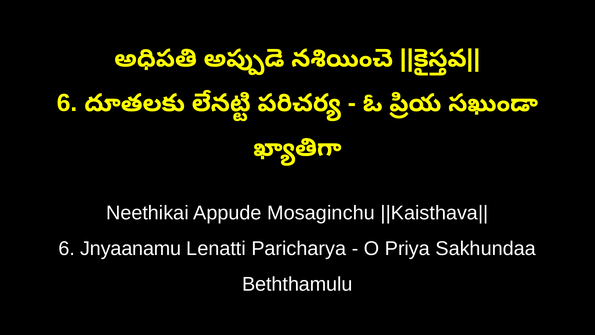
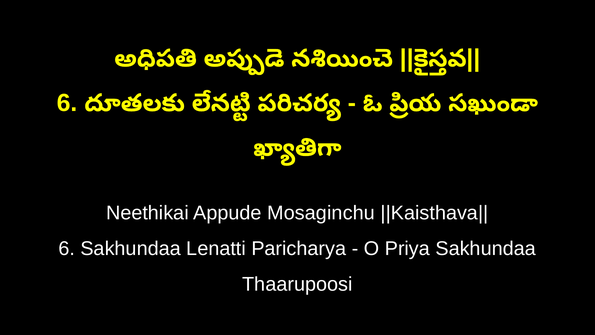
6 Jnyaanamu: Jnyaanamu -> Sakhundaa (131, 248)
Beththamulu: Beththamulu -> Thaarupoosi (297, 284)
